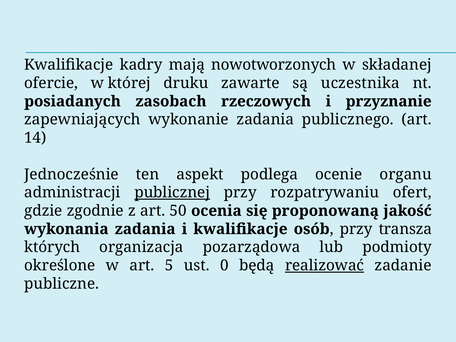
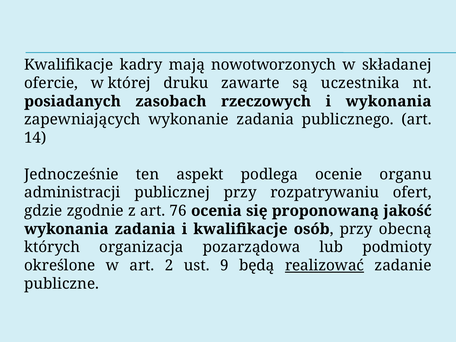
i przyznanie: przyznanie -> wykonania (389, 101)
publicznej underline: present -> none (172, 193)
50: 50 -> 76 (178, 211)
transza: transza -> obecną (405, 229)
5: 5 -> 2 (169, 266)
0: 0 -> 9 (224, 266)
